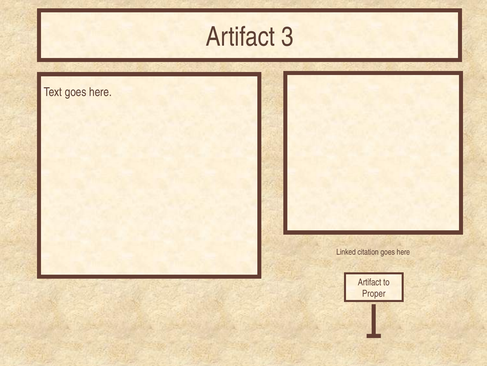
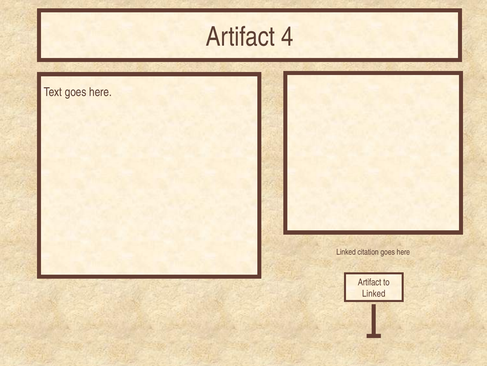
3: 3 -> 4 (287, 37)
Proper: Proper -> Linked (374, 293)
